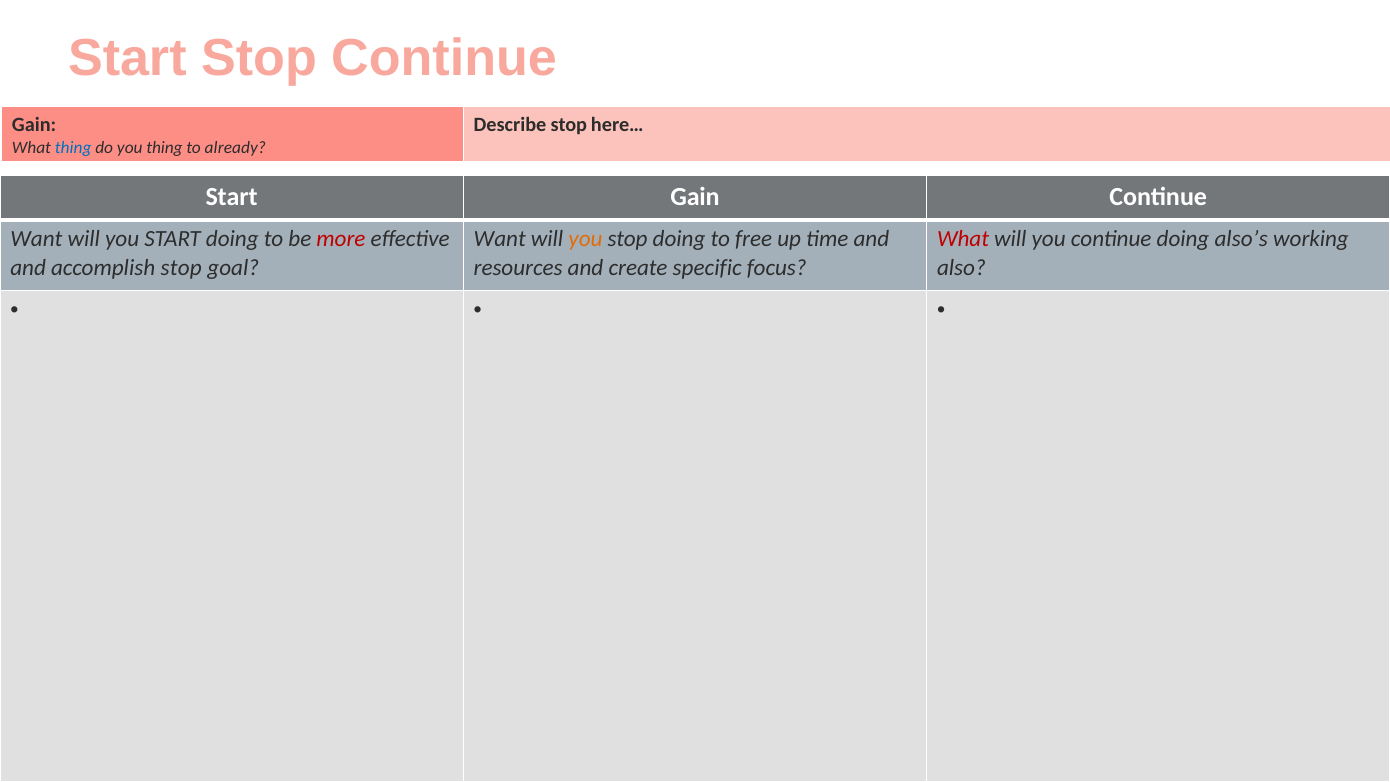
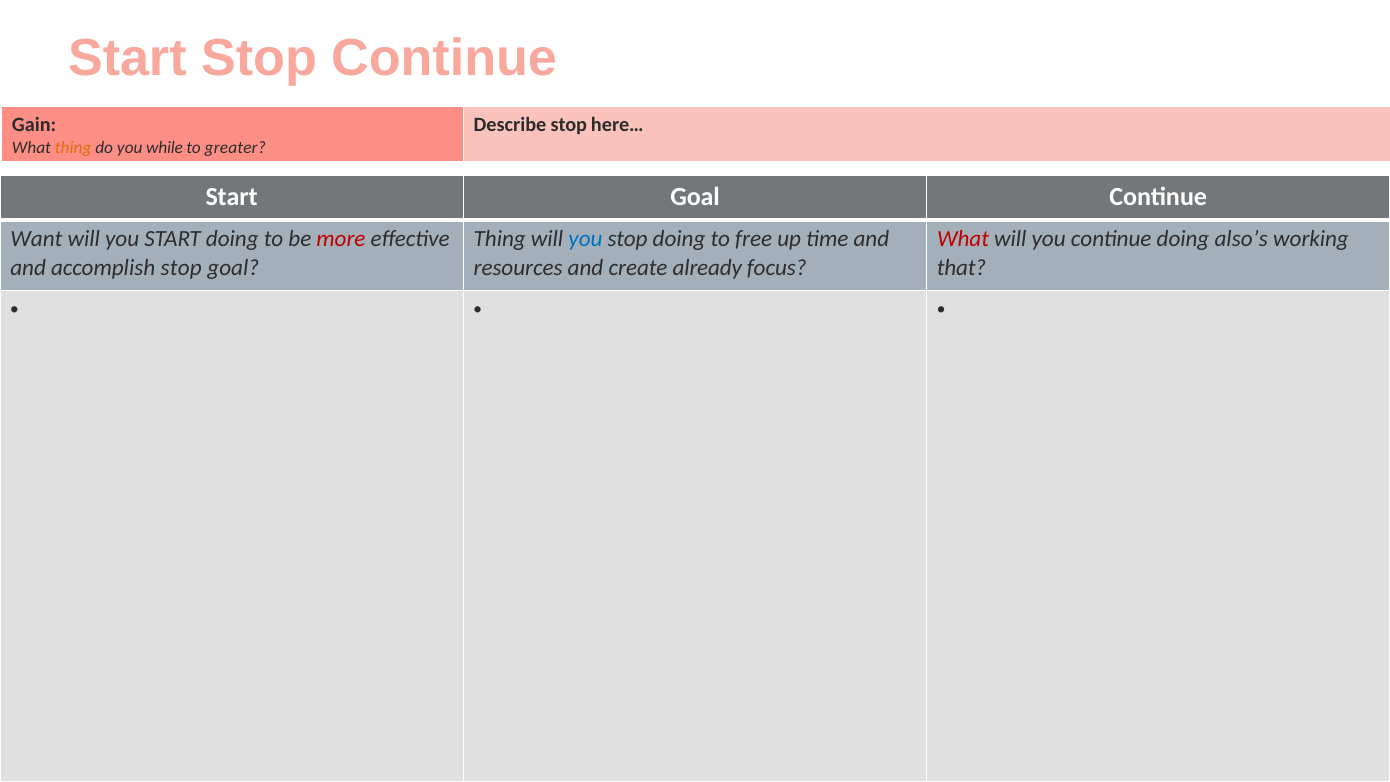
thing colour: blue -> orange (73, 147)
you thing: thing -> while (165, 147)
already: already -> greater (235, 147)
Start Gain: Gain -> Goal (695, 197)
Want: Want -> Thing (500, 239)
you colour: orange -> blue (585, 239)
specific: specific -> already (707, 268)
also: also -> that (961, 268)
